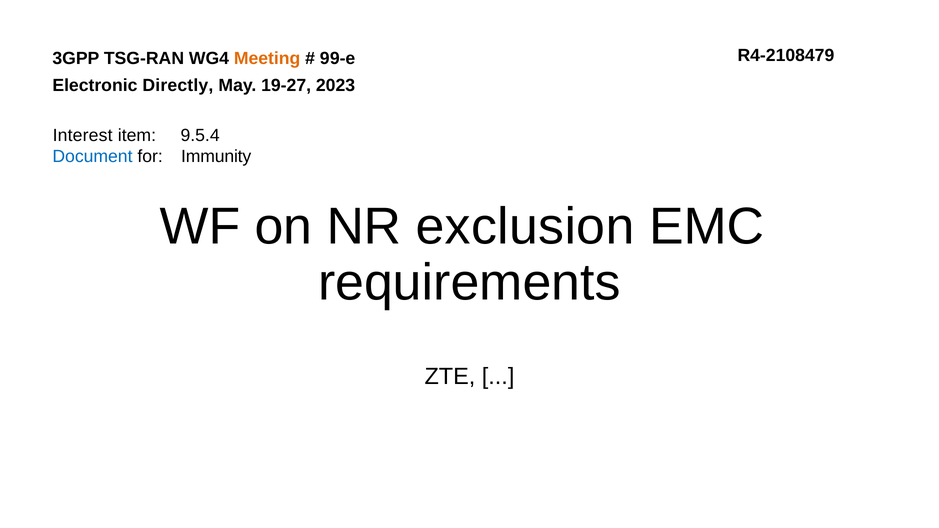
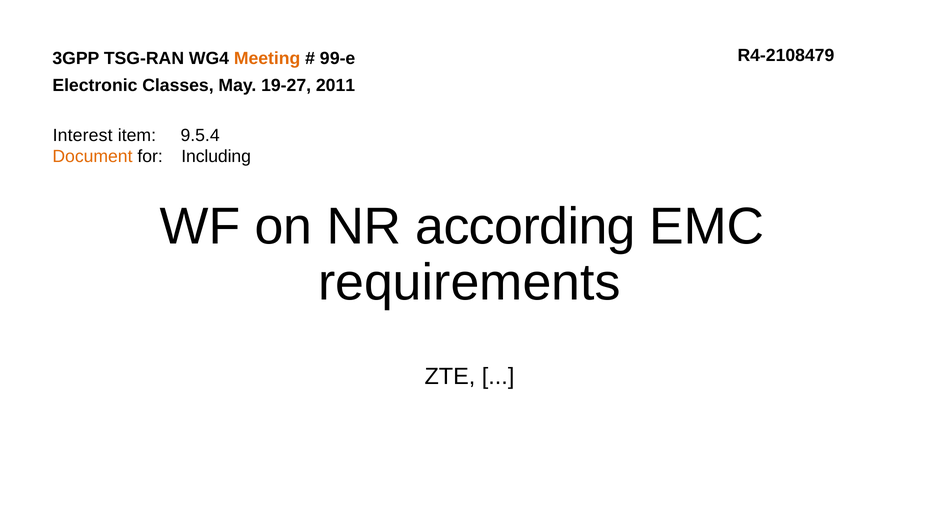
Directly: Directly -> Classes (178, 85)
2023: 2023 -> 2011 (335, 85)
Document colour: blue -> orange (92, 157)
Immunity: Immunity -> Including (216, 157)
exclusion: exclusion -> according (526, 227)
